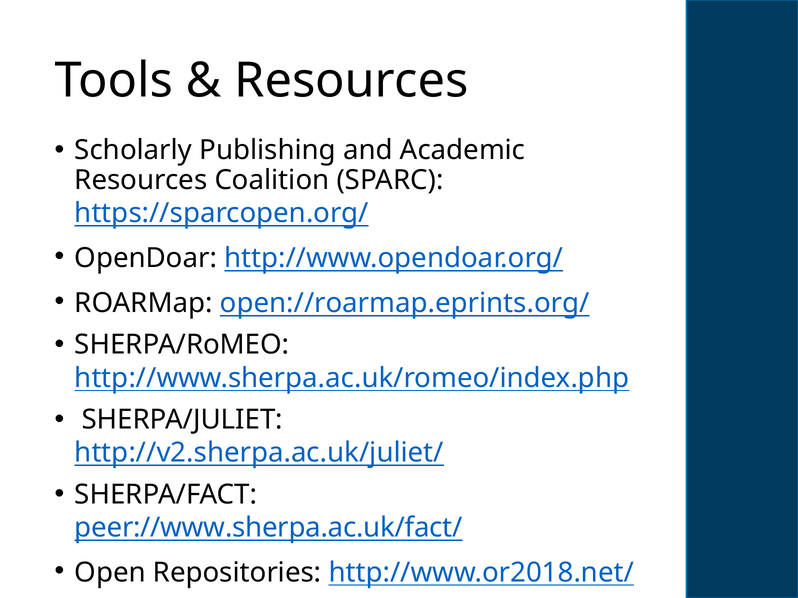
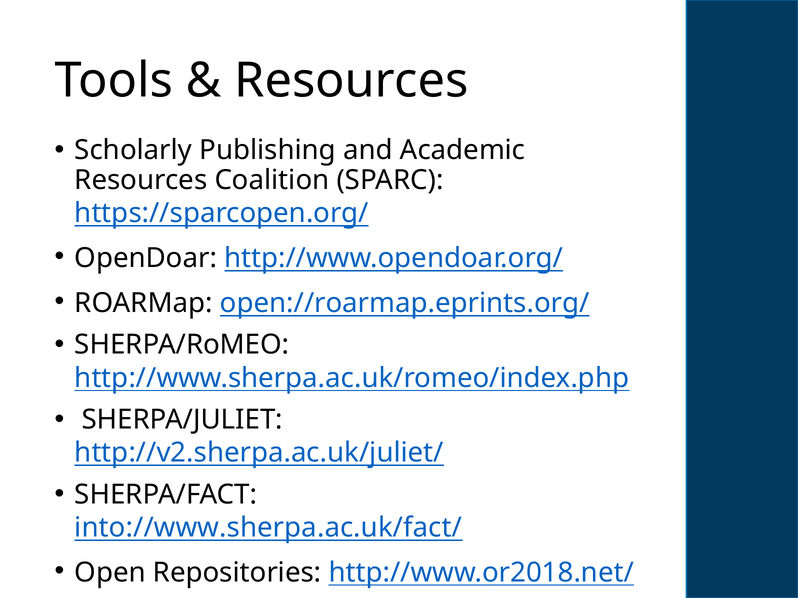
peer://www.sherpa.ac.uk/fact/: peer://www.sherpa.ac.uk/fact/ -> into://www.sherpa.ac.uk/fact/ (268, 528)
